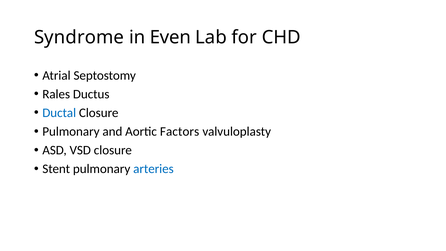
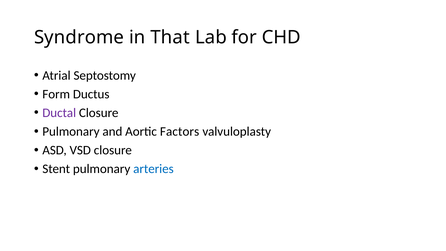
Even: Even -> That (170, 37)
Rales: Rales -> Form (56, 94)
Ductal colour: blue -> purple (59, 113)
